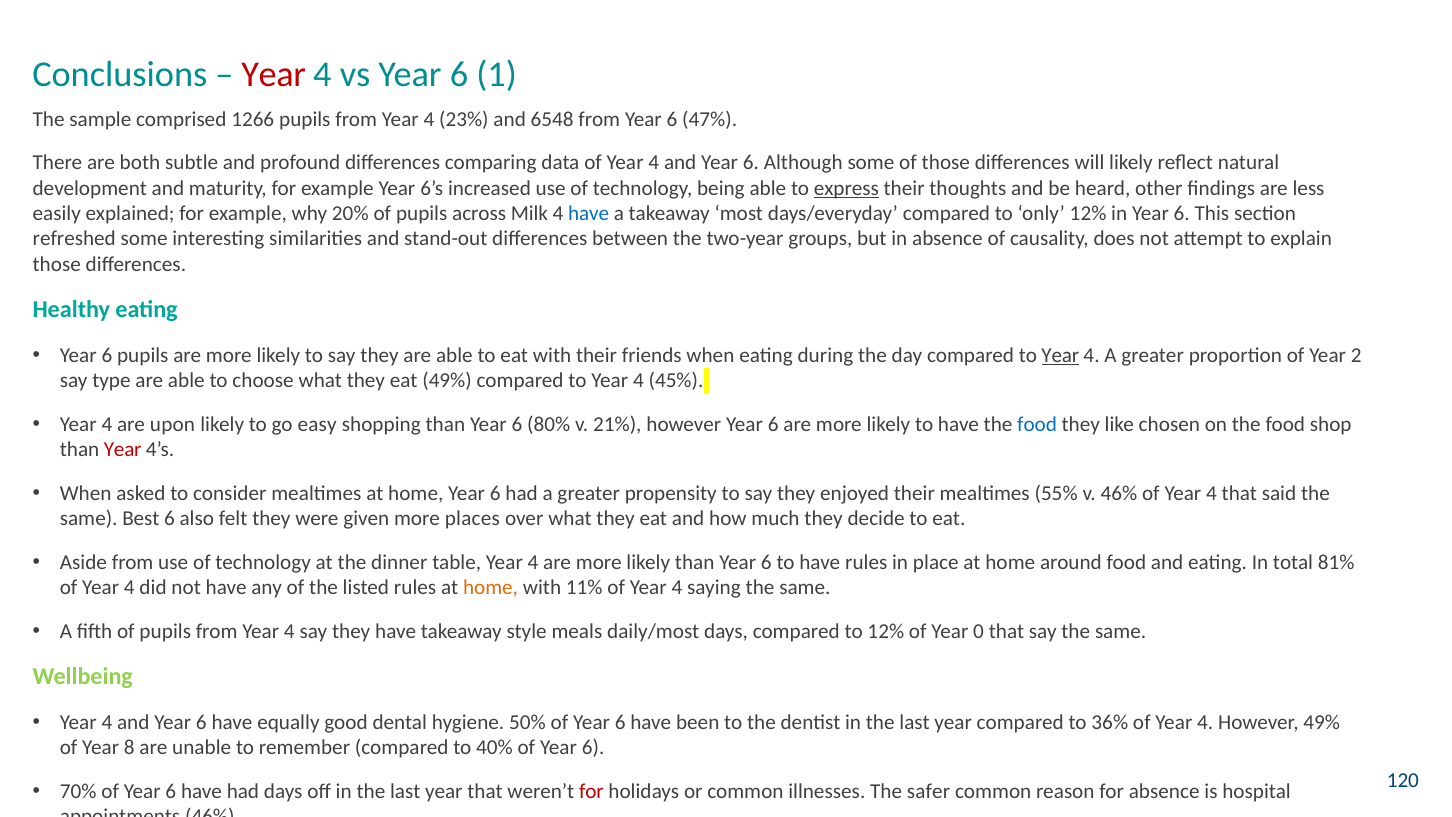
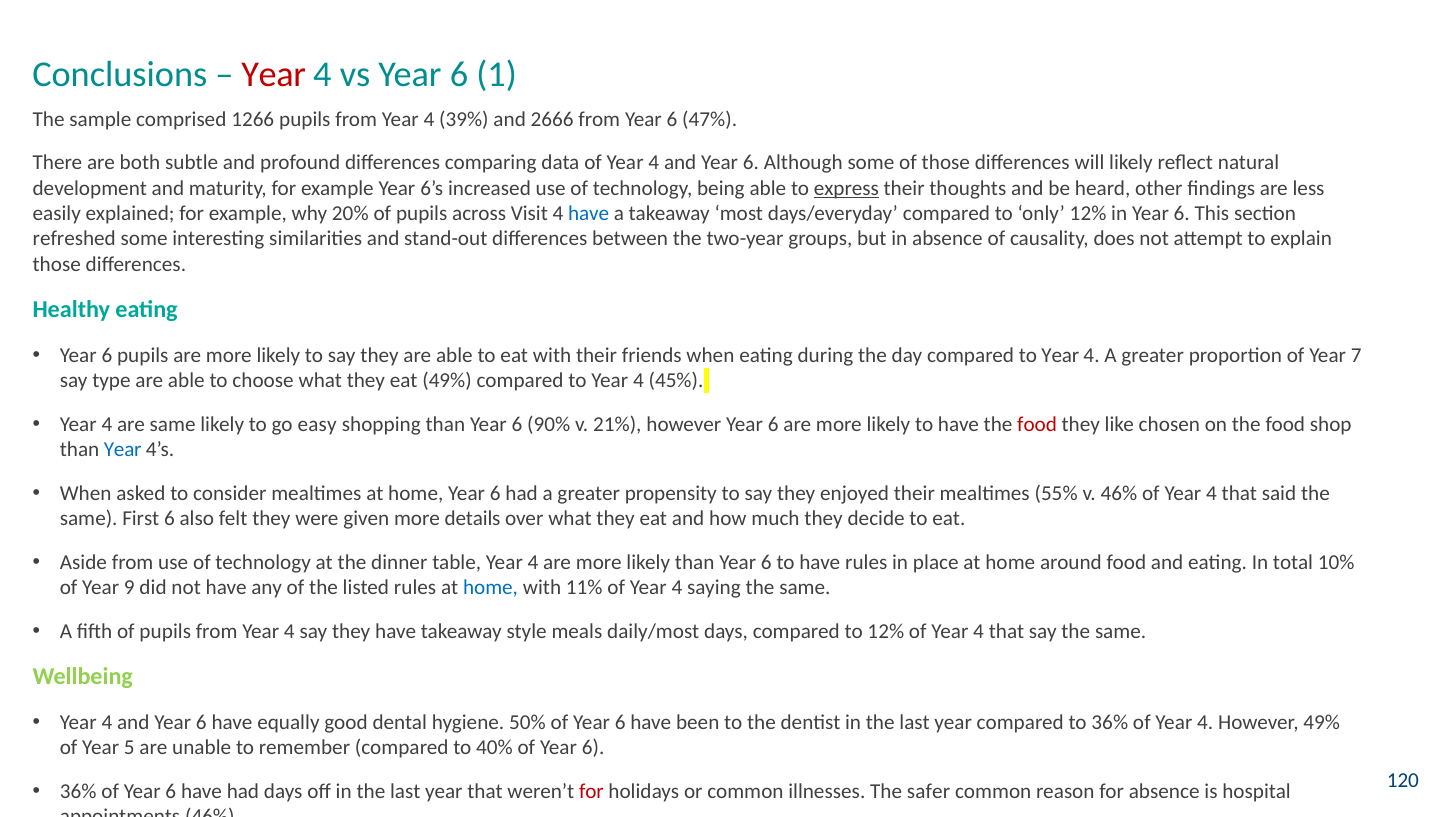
23%: 23% -> 39% (464, 119)
6548: 6548 -> 2666 (552, 119)
Milk: Milk -> Visit (529, 213)
Year underline: present -> none (1060, 355)
2: 2 -> 7 (1356, 355)
are upon: upon -> same (173, 424)
80%: 80% -> 90% (549, 424)
food colour: blue -> red (1037, 424)
Year colour: red -> blue (123, 450)
Best: Best -> First (141, 519)
places: places -> details (473, 519)
81%: 81% -> 10% (1336, 562)
4: 4 -> 9 (129, 588)
home colour: orange -> blue (490, 588)
12% of Year 0: 0 -> 4 (979, 631)
8: 8 -> 5 (129, 747)
70%: 70% -> 36% (78, 791)
